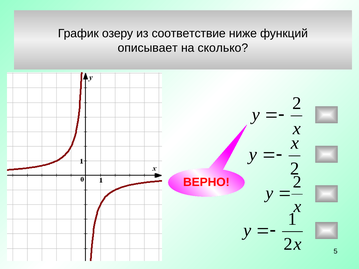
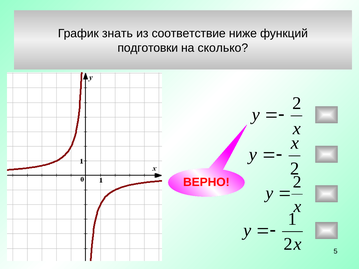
озеру: озеру -> знать (117, 34)
описывает: описывает -> подготовки (148, 48)
